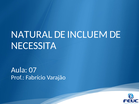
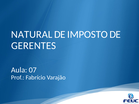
INCLUEM: INCLUEM -> IMPOSTO (87, 35)
NECESSITA: NECESSITA -> GERENTES (34, 46)
